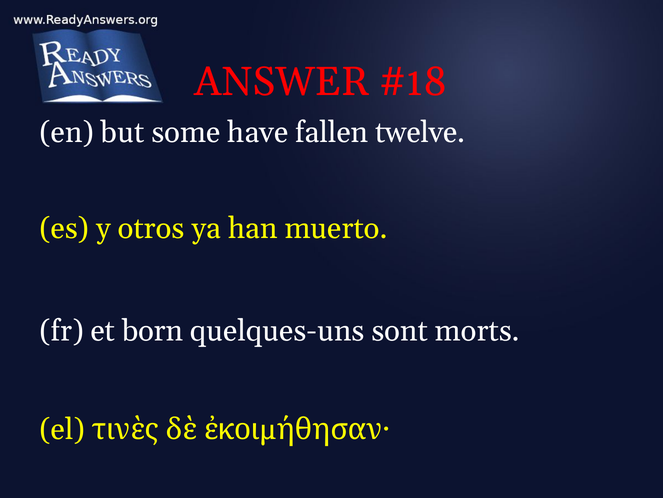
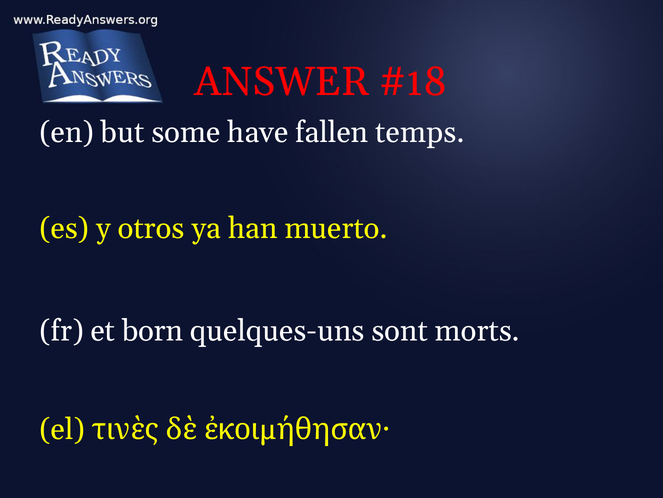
twelve: twelve -> temps (420, 132)
